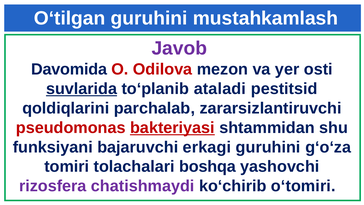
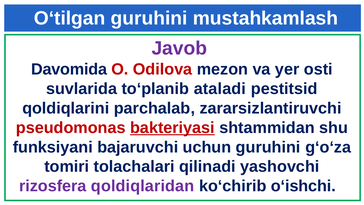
suvlarida underline: present -> none (82, 89)
erkagi: erkagi -> uchun (207, 147)
boshqa: boshqa -> qilinadi (207, 166)
chatishmaydi: chatishmaydi -> qoldiqlaridan (143, 186)
o‘tomiri: o‘tomiri -> o‘ishchi (303, 186)
